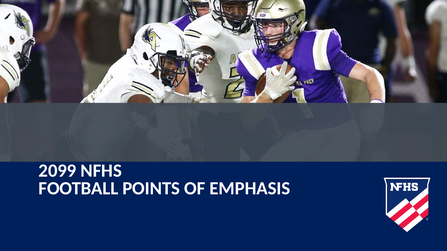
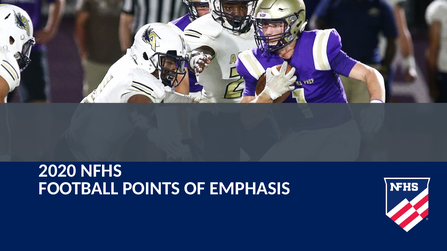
2099: 2099 -> 2020 (57, 171)
